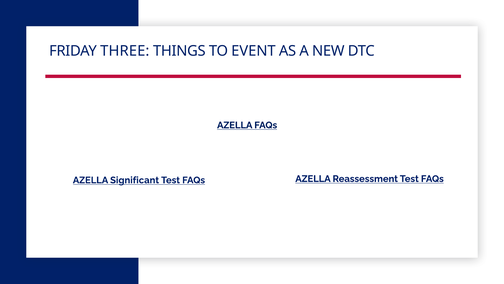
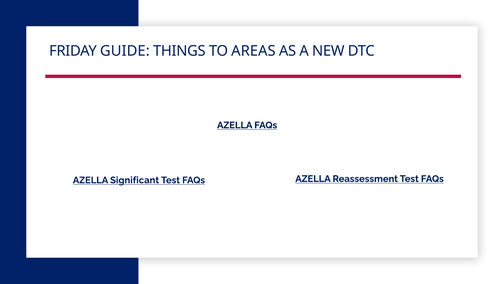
THREE: THREE -> GUIDE (125, 51)
EVENT: EVENT -> AREAS (253, 51)
